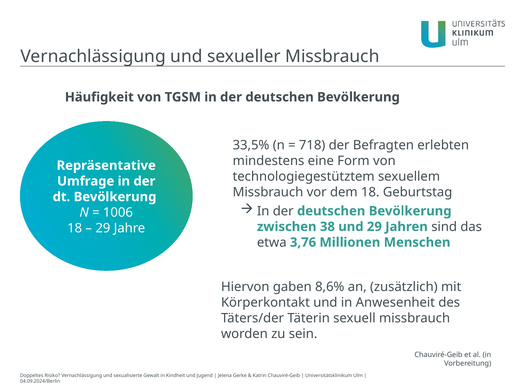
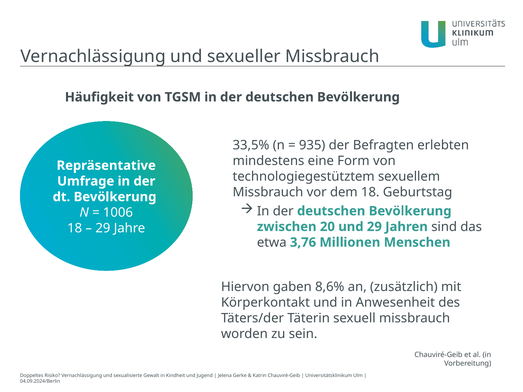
718: 718 -> 935 (312, 145)
38: 38 -> 20 (327, 227)
